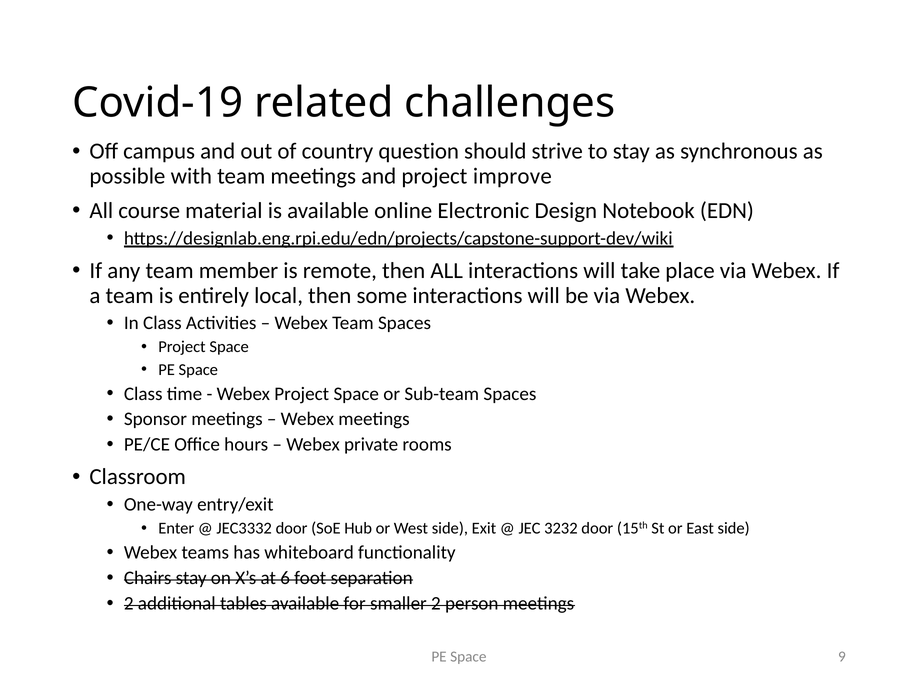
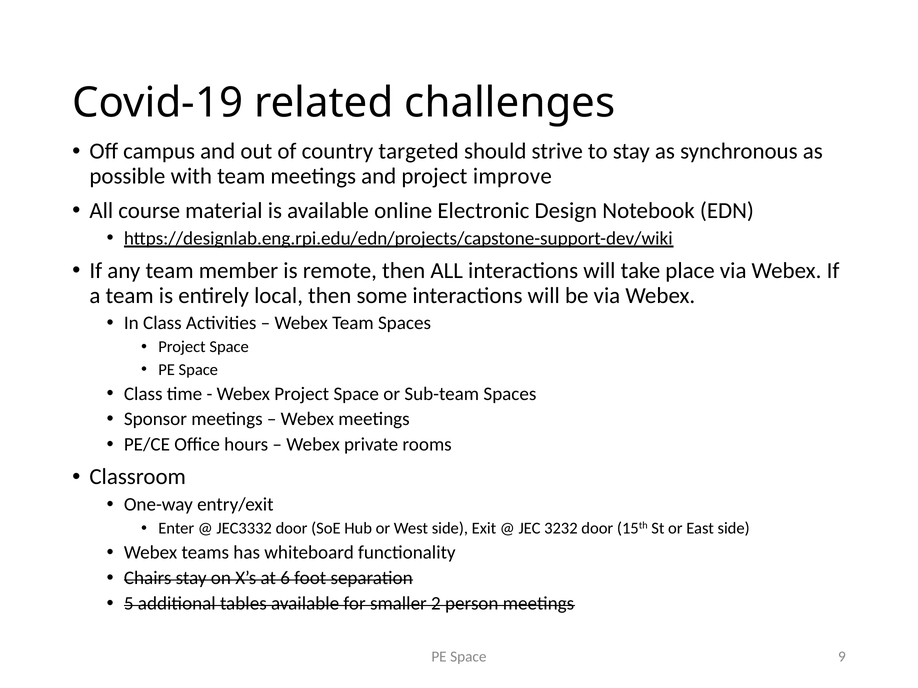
question: question -> targeted (419, 151)
2: 2 -> 5 (129, 604)
